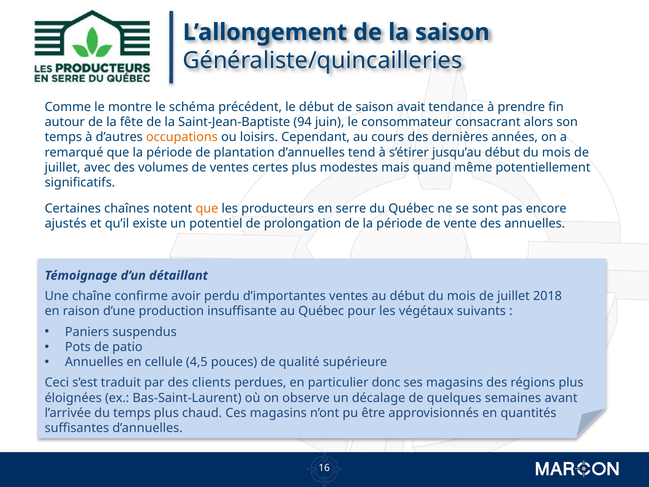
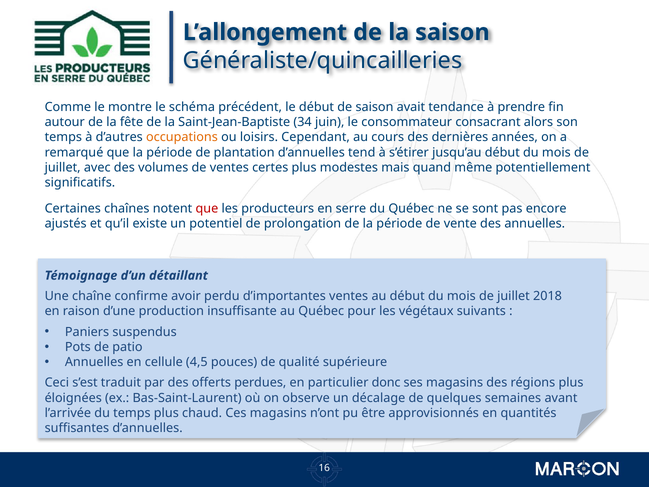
94: 94 -> 34 (303, 122)
que colour: orange -> red (207, 209)
clients: clients -> offerts (211, 383)
